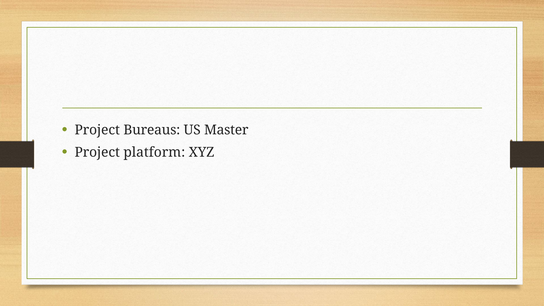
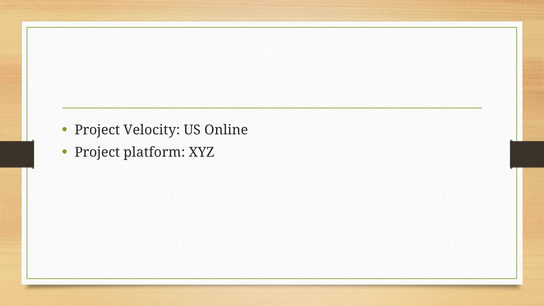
Bureaus: Bureaus -> Velocity (152, 130)
Master: Master -> Online (226, 130)
